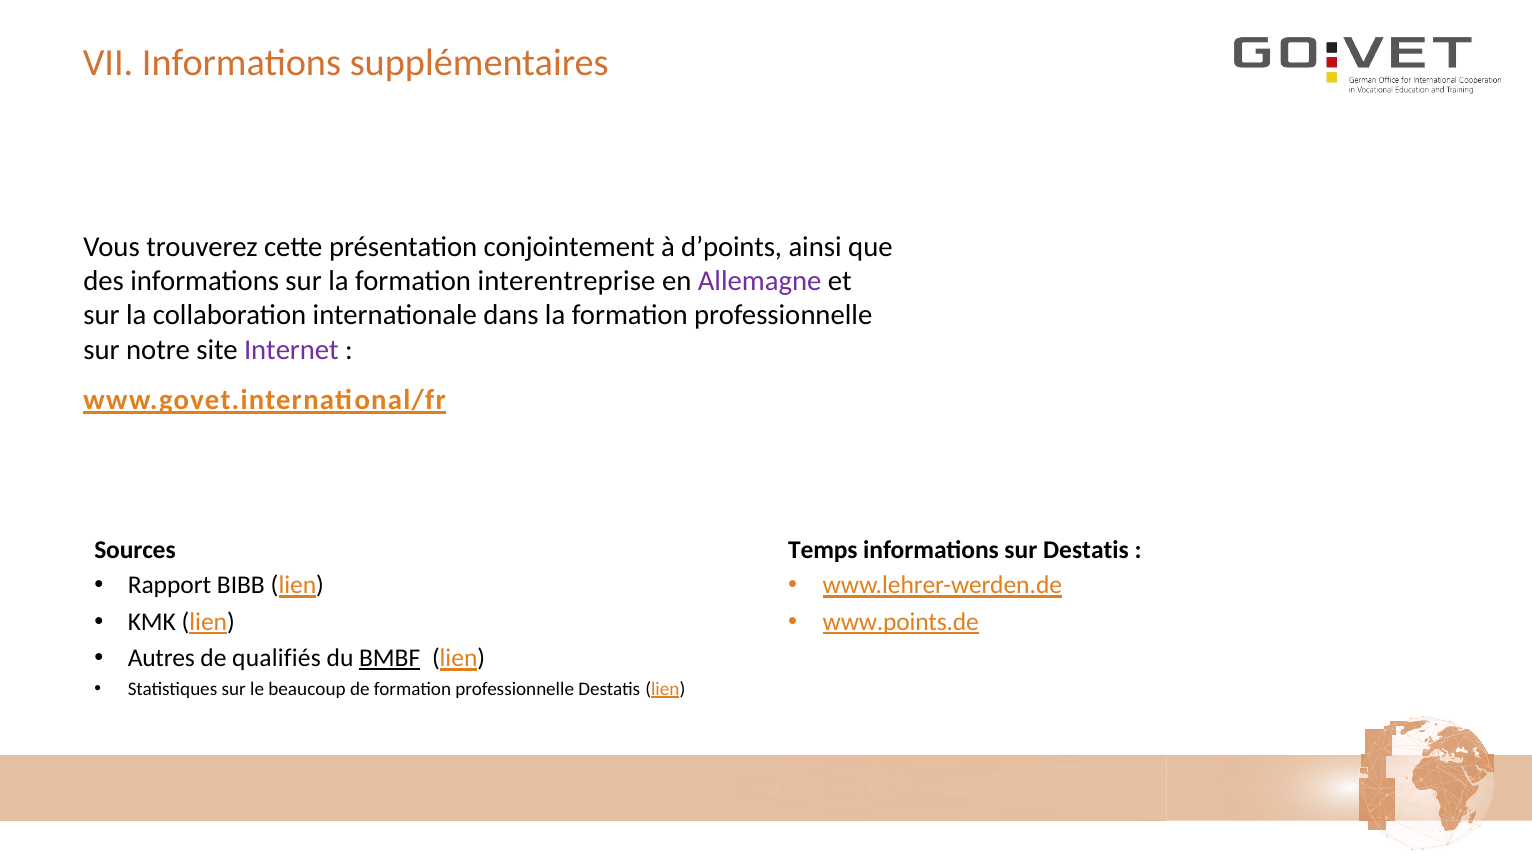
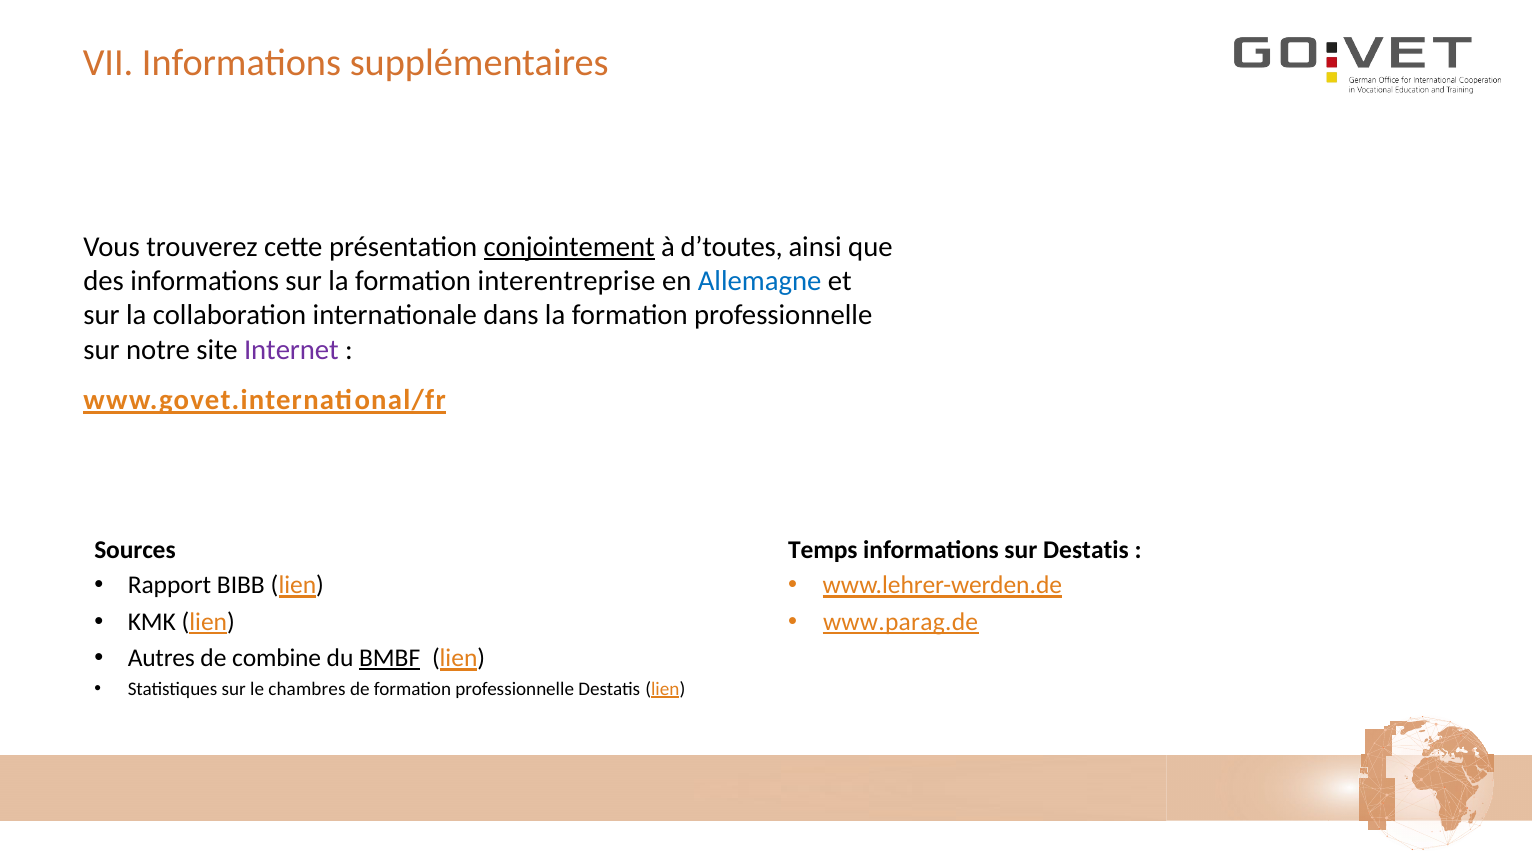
conjointement underline: none -> present (569, 246)
d’points: d’points -> d’toutes (732, 246)
Allemagne colour: purple -> blue (760, 281)
www.points.de: www.points.de -> www.parag.de (901, 622)
qualifiés: qualifiés -> combine (277, 658)
beaucoup: beaucoup -> chambres (307, 689)
